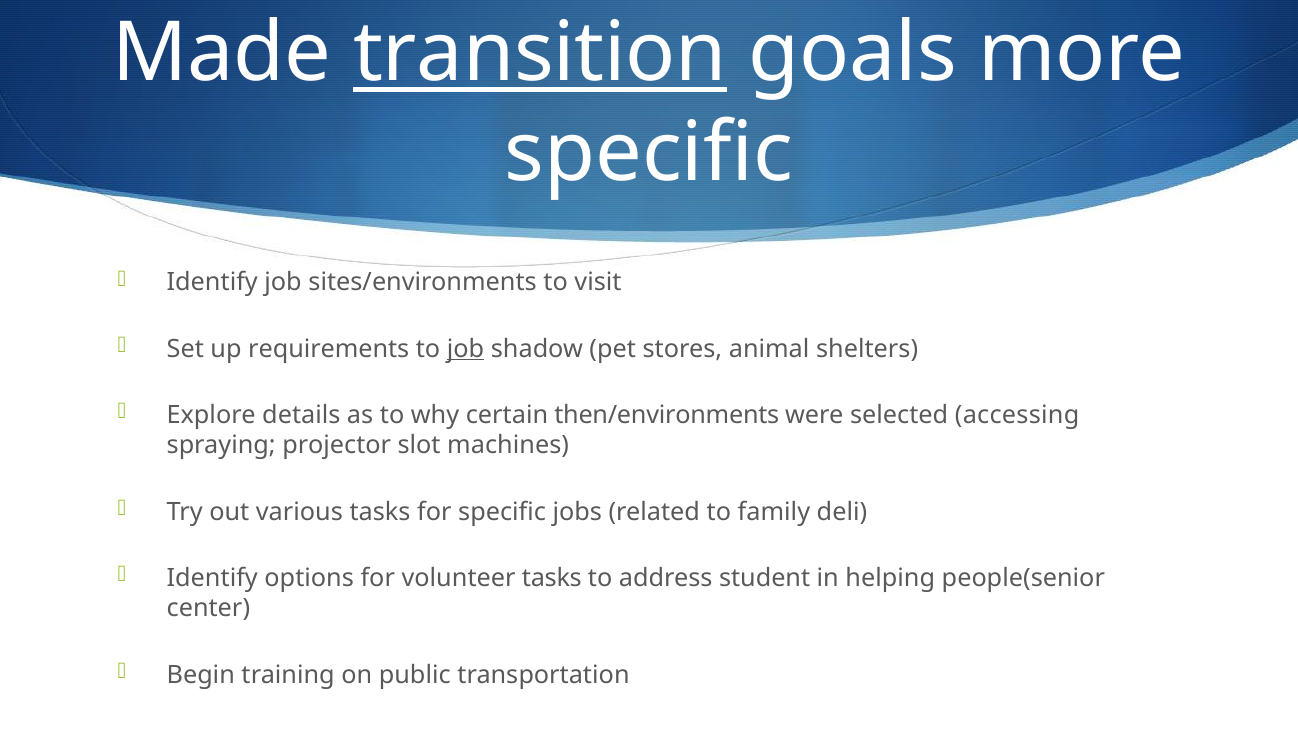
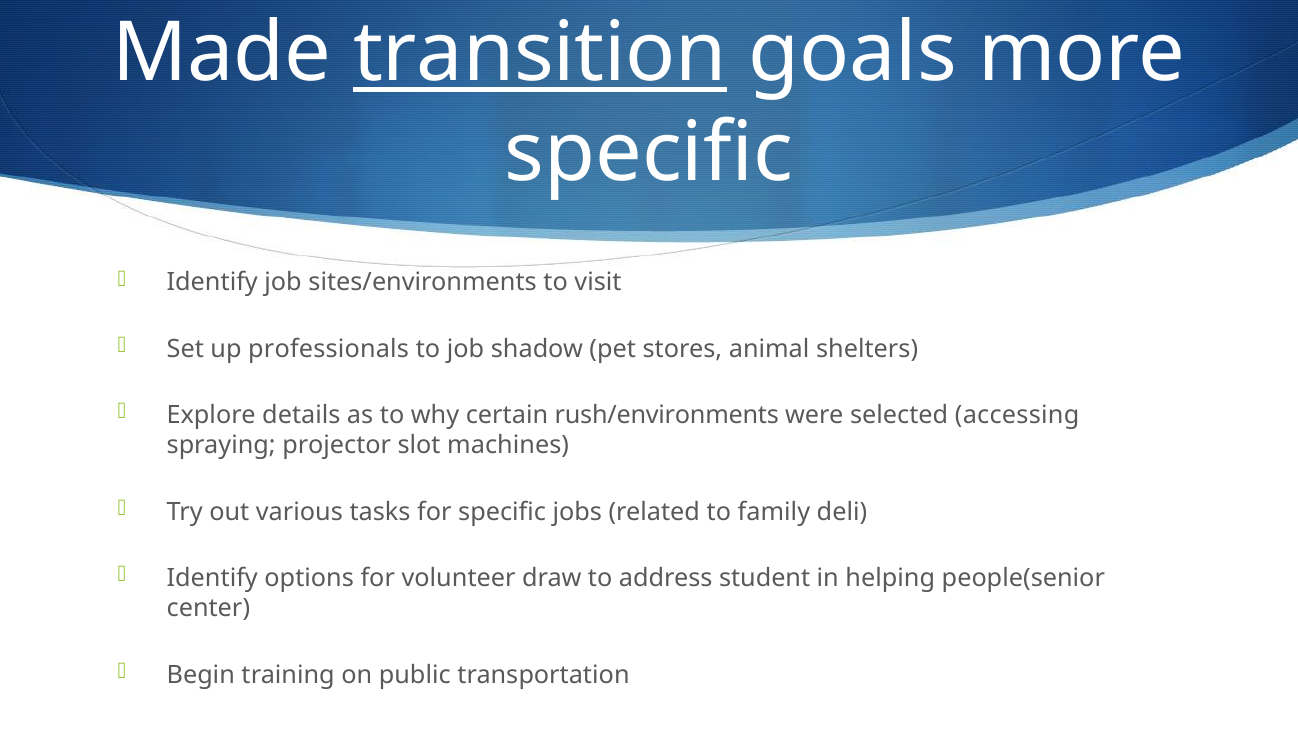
requirements: requirements -> professionals (329, 349)
job underline: present -> none (465, 349)
then/environments: then/environments -> rush/environments (667, 415)
volunteer tasks: tasks -> draw (552, 578)
